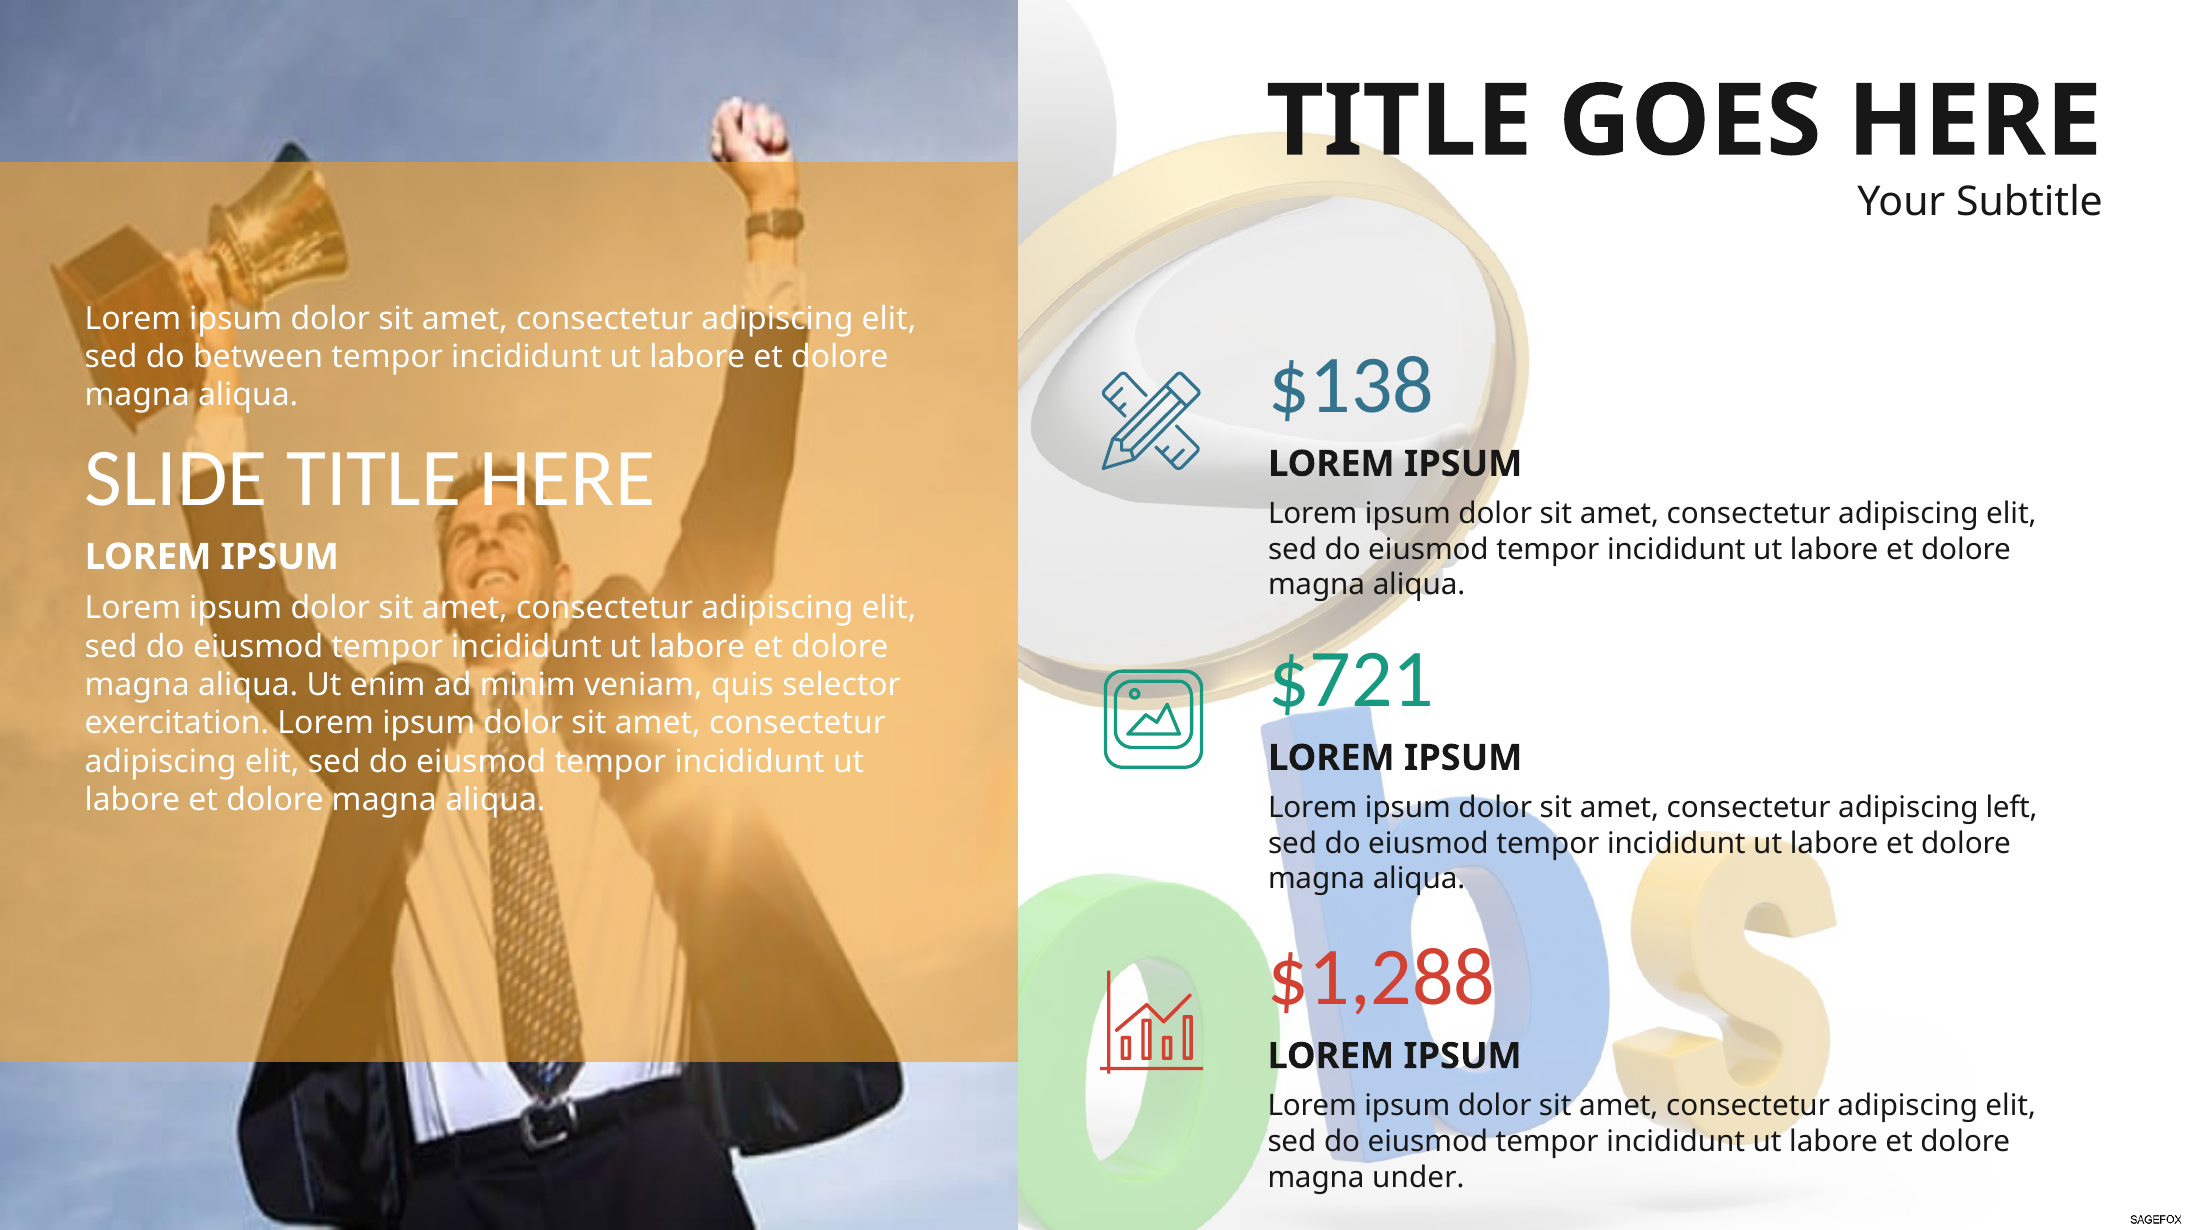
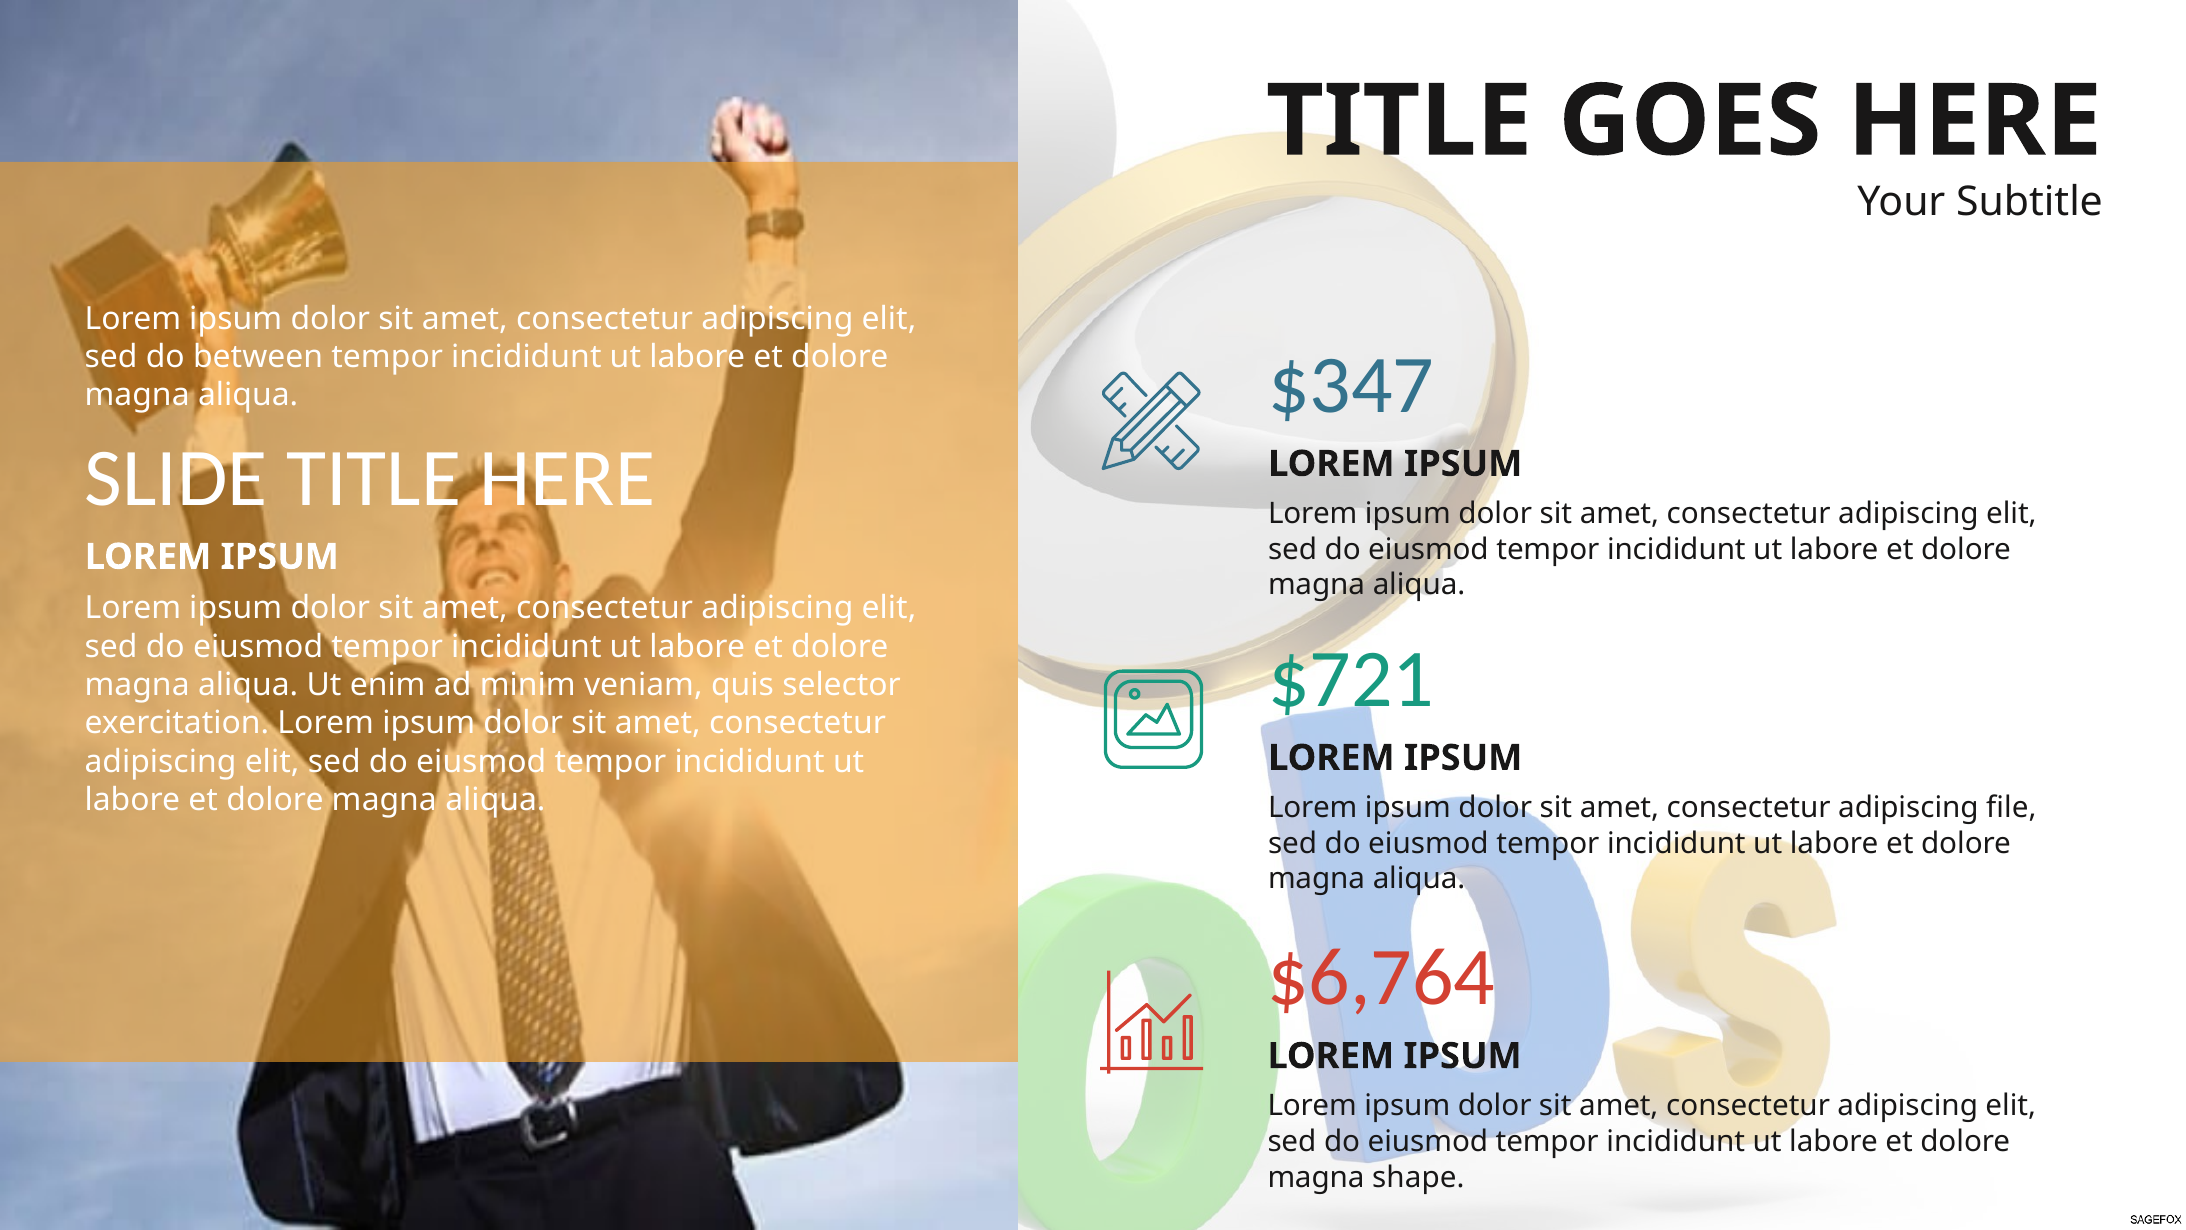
$138: $138 -> $347 (1351, 385)
left: left -> file (2011, 808)
$1,288: $1,288 -> $6,764 (1381, 977)
under: under -> shape (1418, 1177)
